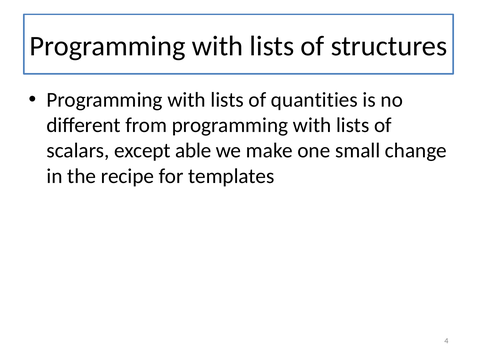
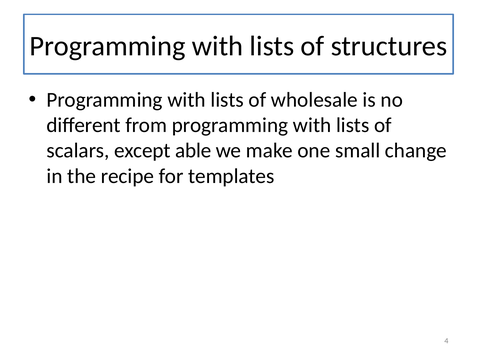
quantities: quantities -> wholesale (314, 100)
